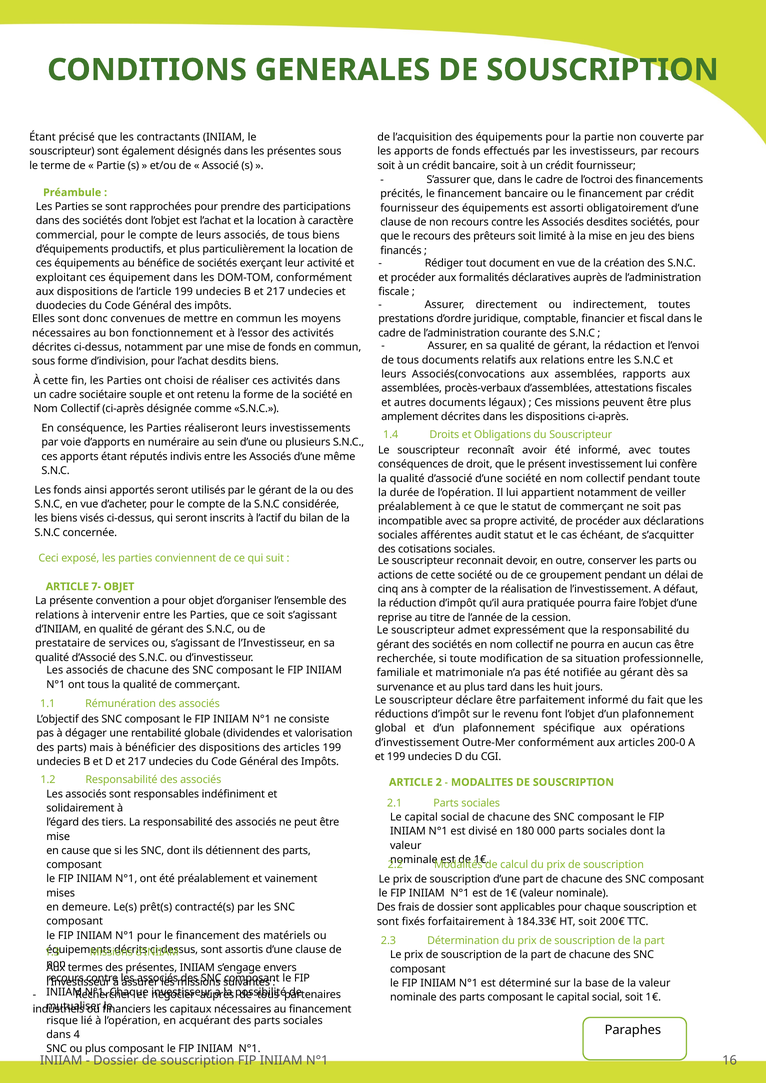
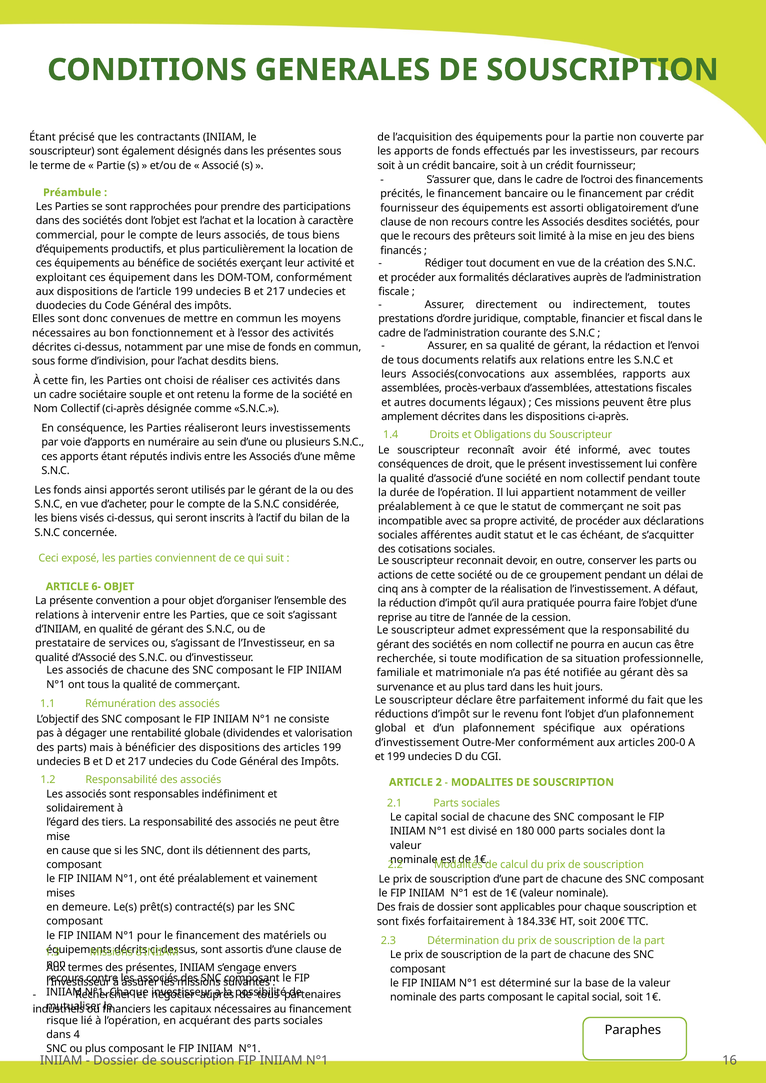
7-: 7- -> 6- (96, 586)
